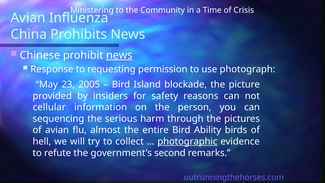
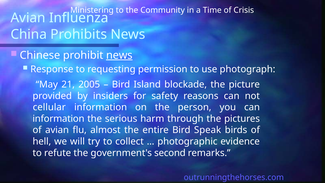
23: 23 -> 21 (68, 84)
sequencing: sequencing -> information (58, 119)
Ability: Ability -> Speak (208, 130)
photographic underline: present -> none (187, 141)
